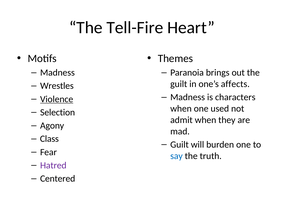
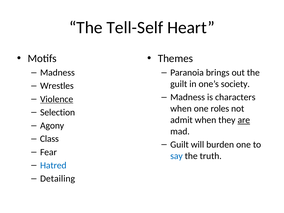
Tell-Fire: Tell-Fire -> Tell-Self (135, 27)
affects: affects -> society (235, 84)
used: used -> roles (220, 109)
are underline: none -> present (244, 120)
Hatred colour: purple -> blue (53, 165)
Centered: Centered -> Detailing (58, 179)
